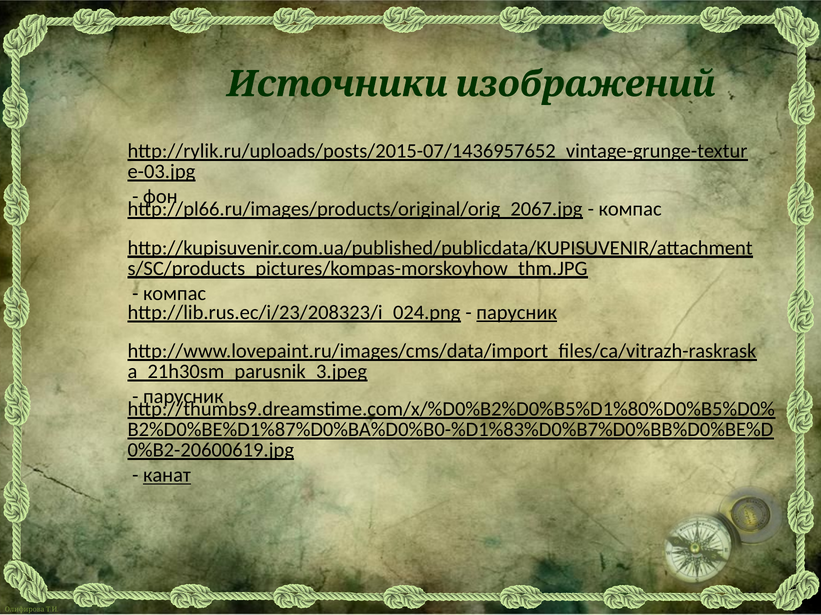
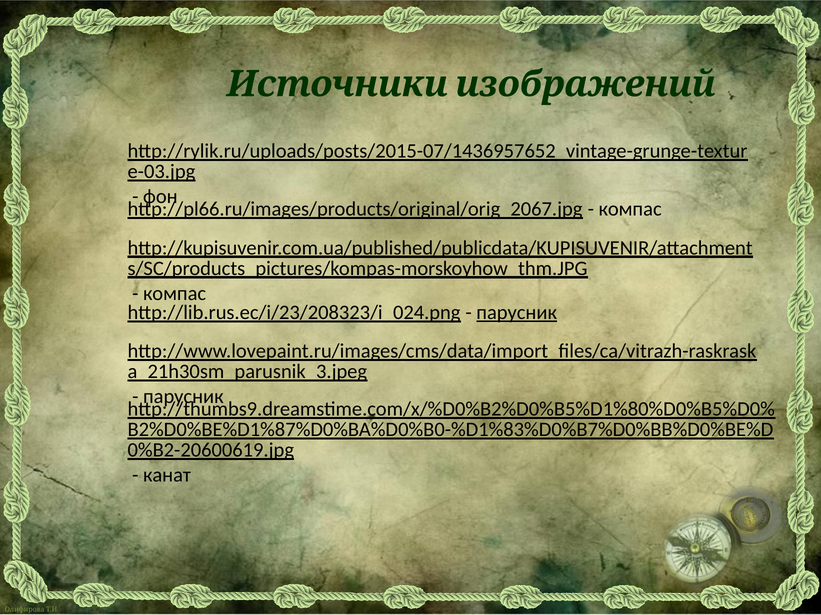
канат underline: present -> none (167, 476)
